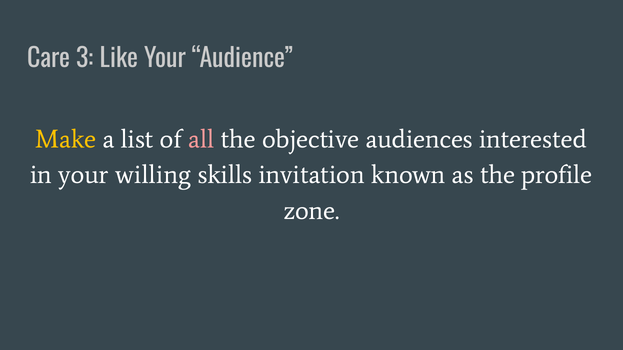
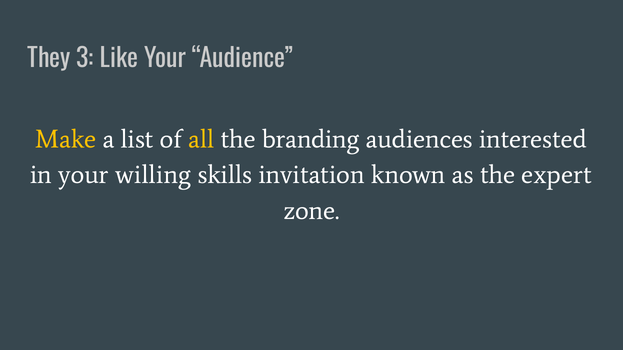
Care: Care -> They (49, 59)
all colour: pink -> yellow (201, 139)
objective: objective -> branding (311, 139)
profile: profile -> expert (557, 175)
